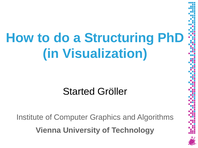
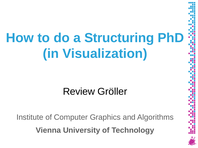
Started: Started -> Review (79, 92)
